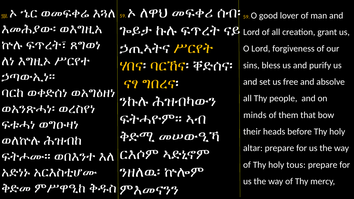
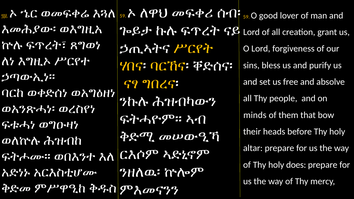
tous: tous -> does (296, 165)
